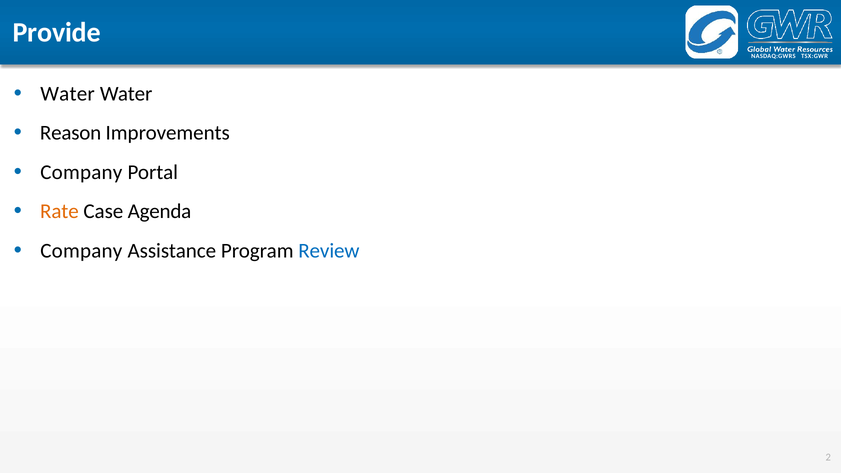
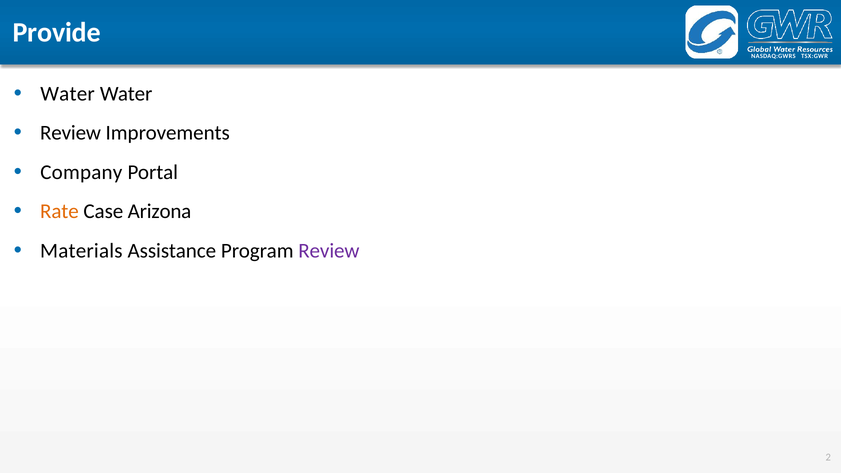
Reason: Reason -> Review (71, 133)
Agenda: Agenda -> Arizona (160, 211)
Company: Company -> Materials (81, 251)
Review colour: blue -> purple (329, 251)
